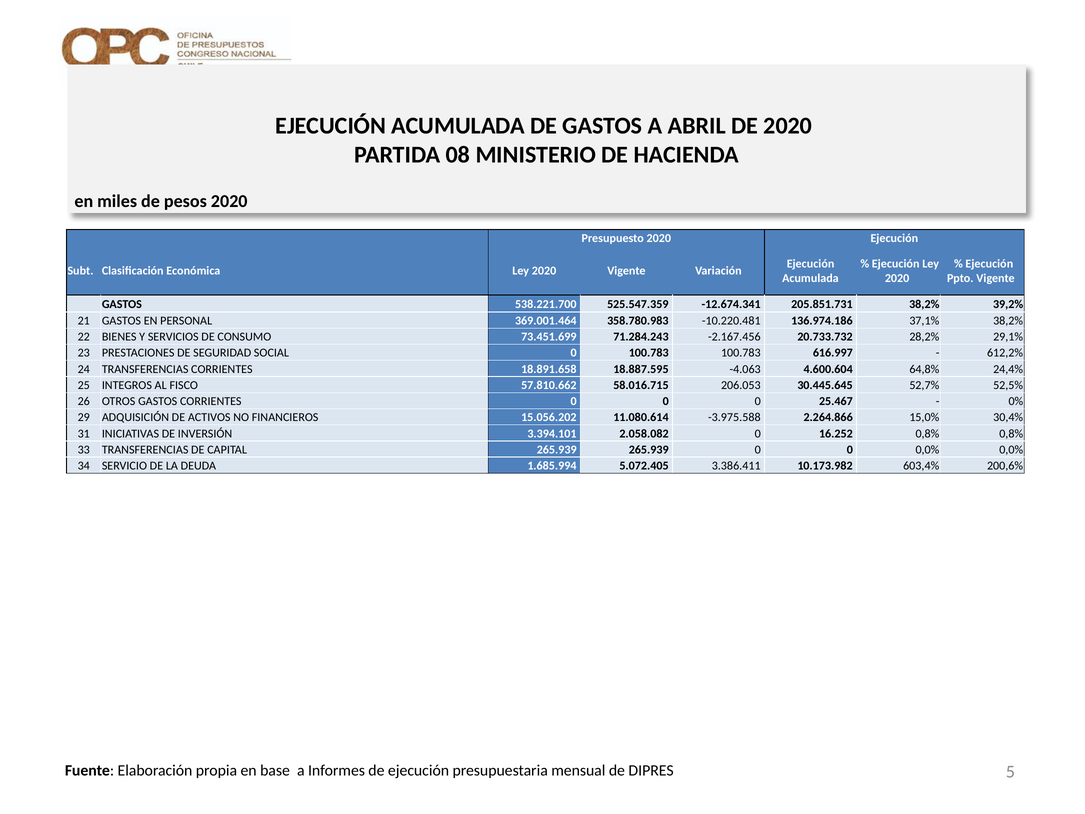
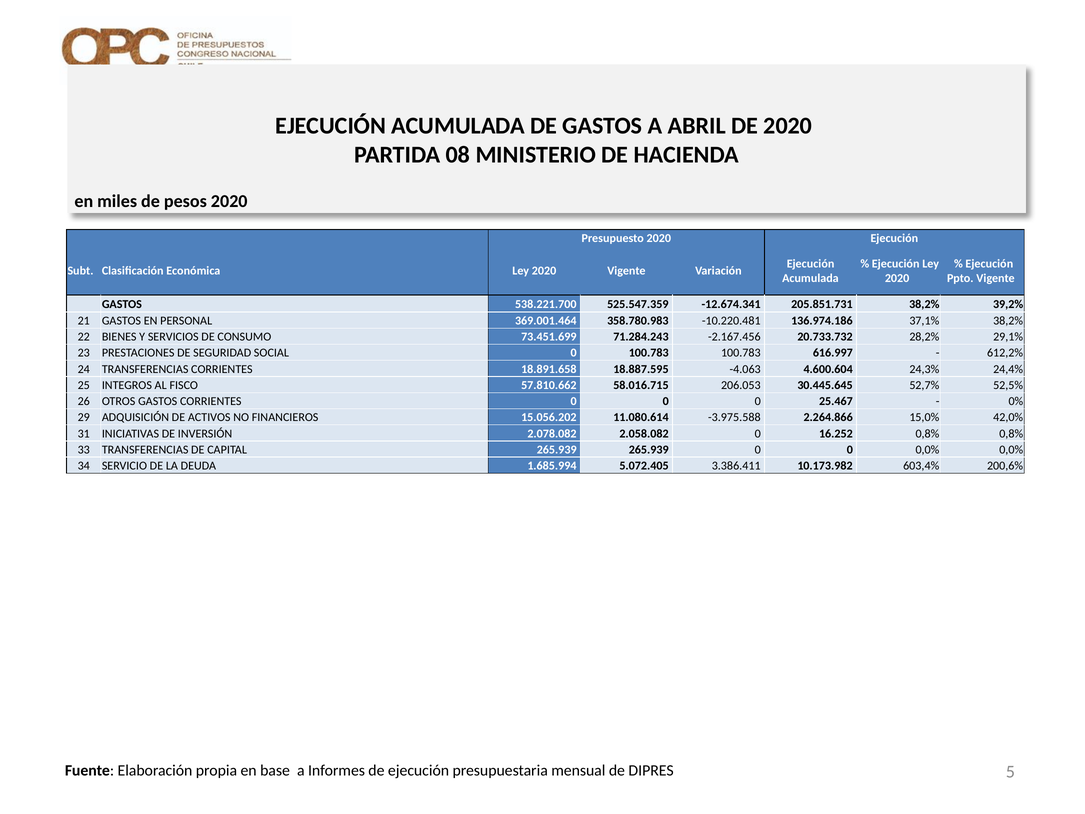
64,8%: 64,8% -> 24,3% (924, 369)
30,4%: 30,4% -> 42,0% (1008, 417)
3.394.101: 3.394.101 -> 2.078.082 (552, 433)
